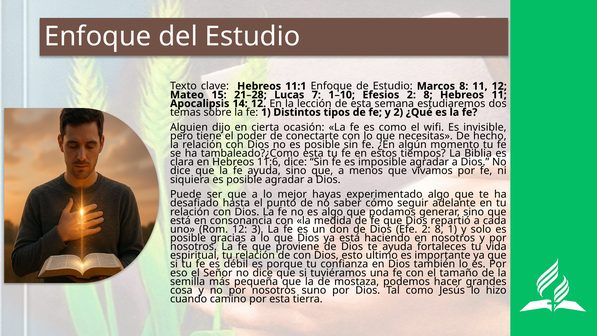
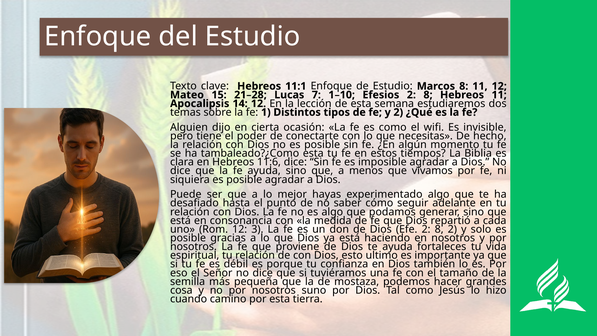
8 1: 1 -> 2 (452, 229)
